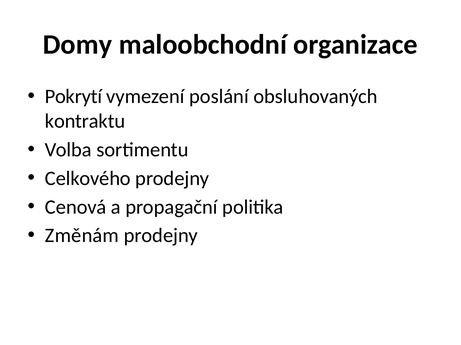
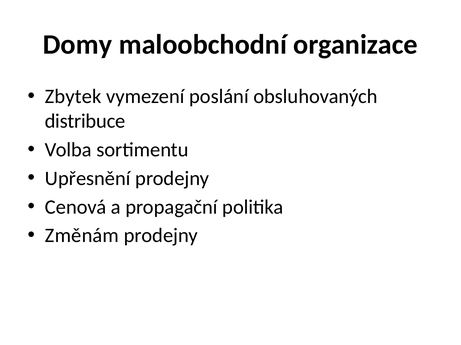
Pokrytí: Pokrytí -> Zbytek (73, 97)
kontraktu: kontraktu -> distribuce (85, 121)
Celkového: Celkového -> Upřesnění (88, 179)
